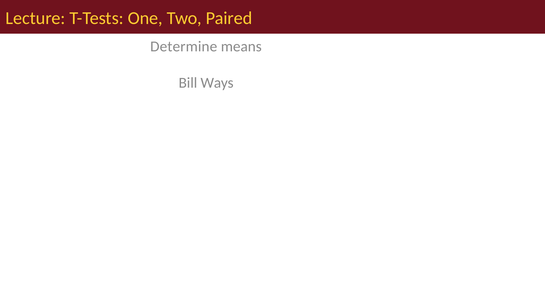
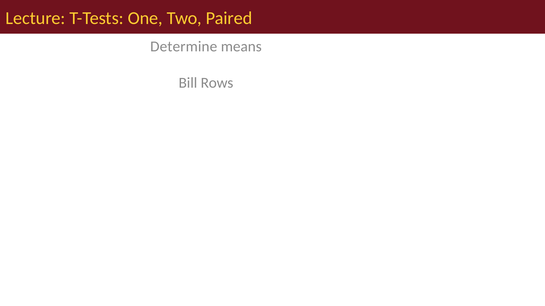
Ways: Ways -> Rows (217, 83)
